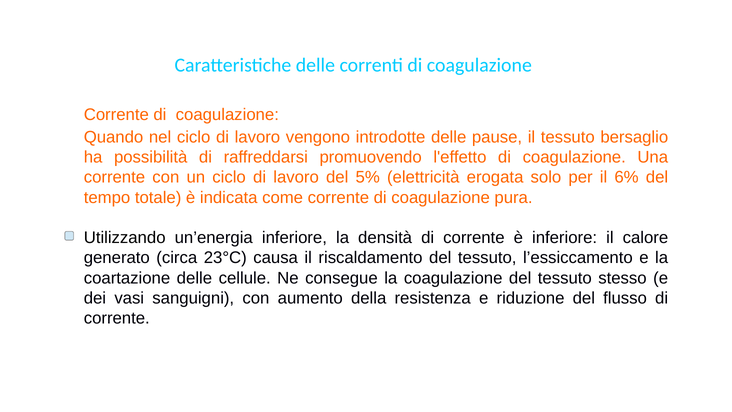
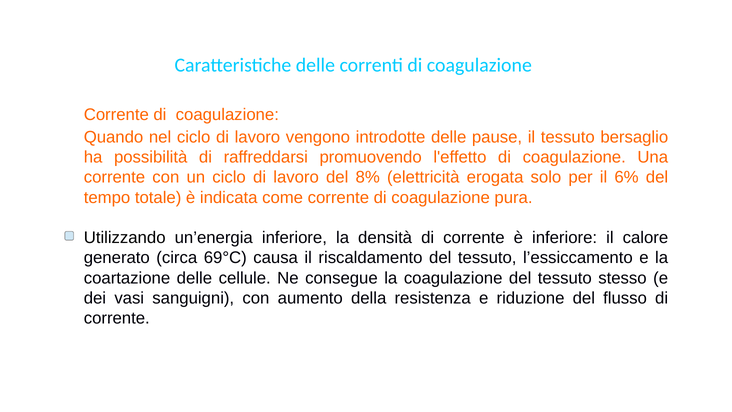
5%: 5% -> 8% (368, 177)
23°C: 23°C -> 69°C (225, 258)
